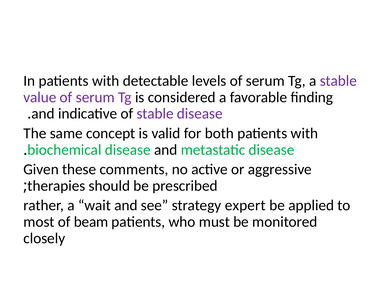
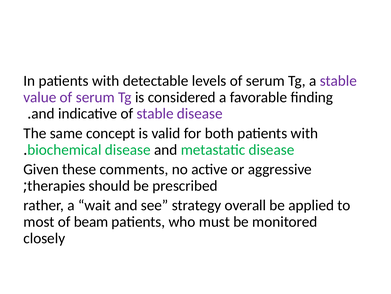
expert: expert -> overall (245, 205)
